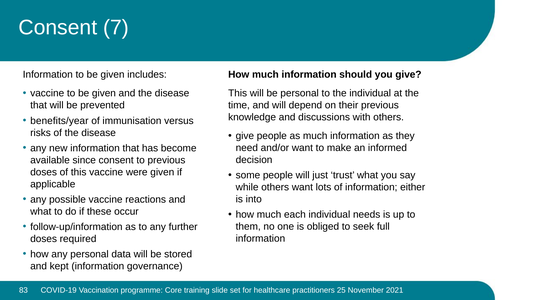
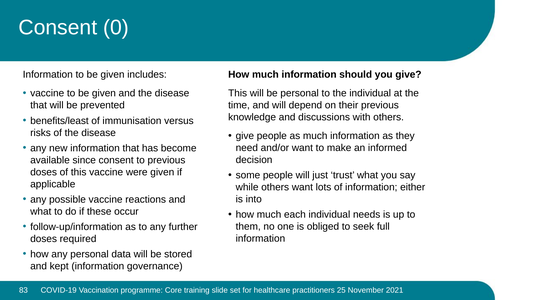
7: 7 -> 0 (116, 27)
benefits/year: benefits/year -> benefits/least (59, 121)
